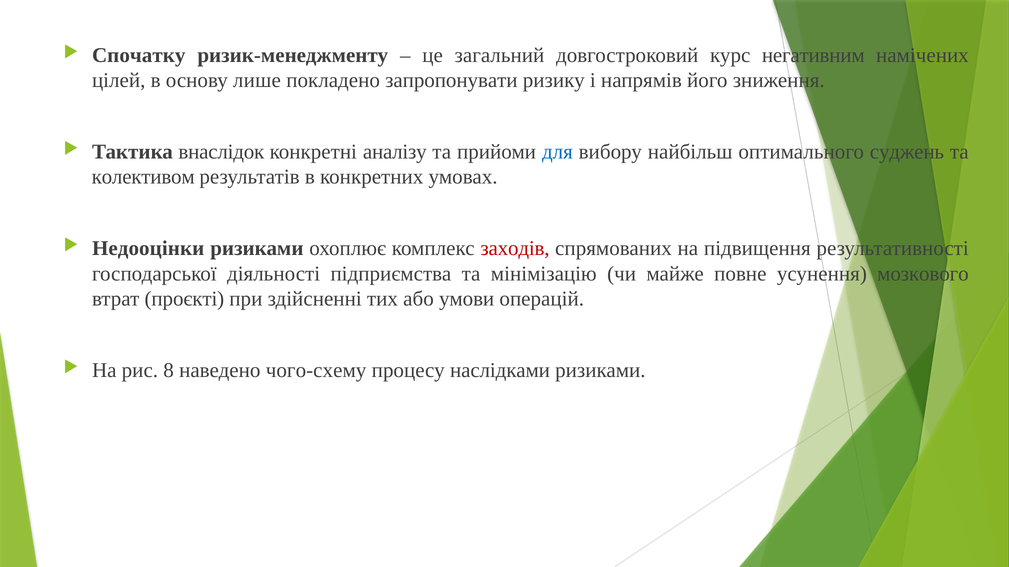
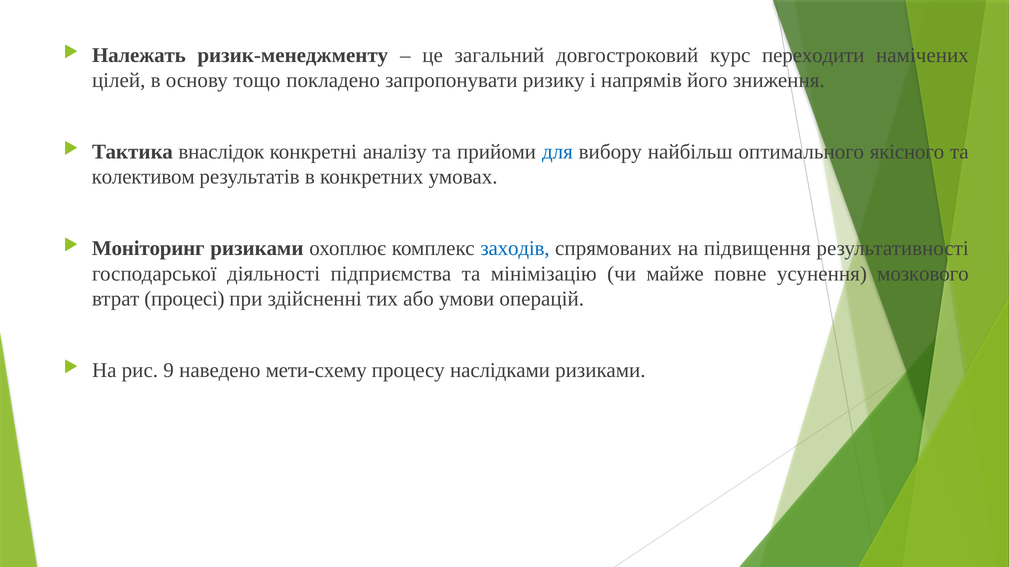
Спочатку: Спочатку -> Належать (139, 55)
негативним: негативним -> переходити (813, 55)
лише: лише -> тощо (257, 80)
суджень: суджень -> якісного (907, 152)
Недооцінки: Недооцінки -> Моніторинг (148, 249)
заходів colour: red -> blue (515, 249)
проєкті: проєкті -> процесі (184, 299)
8: 8 -> 9 (169, 371)
чого-схему: чого-схему -> мети-схему (316, 371)
